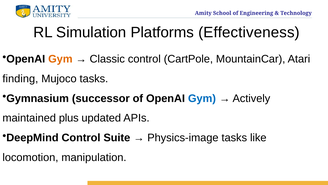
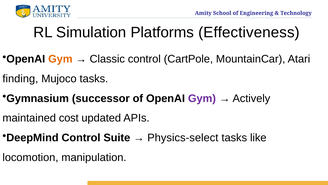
Gym colour: blue -> purple (202, 98)
plus: plus -> cost (69, 118)
Physics-image: Physics-image -> Physics-select (183, 137)
